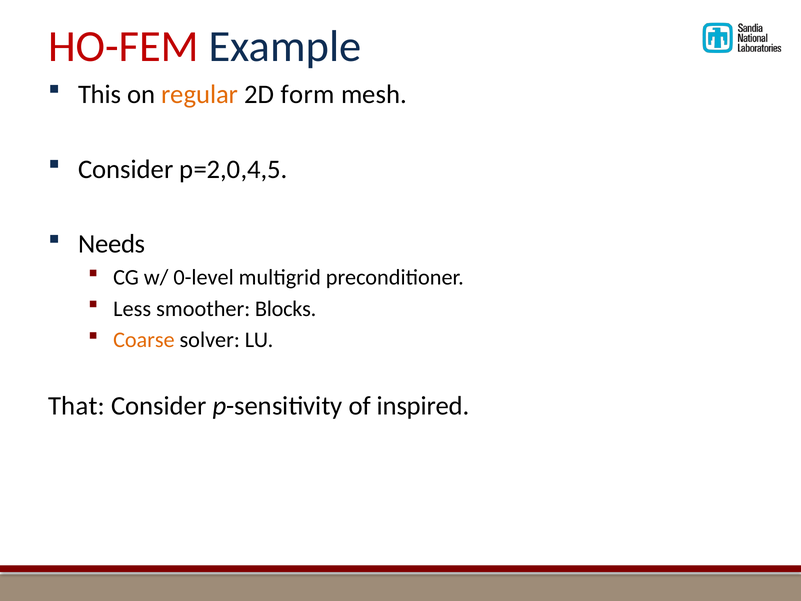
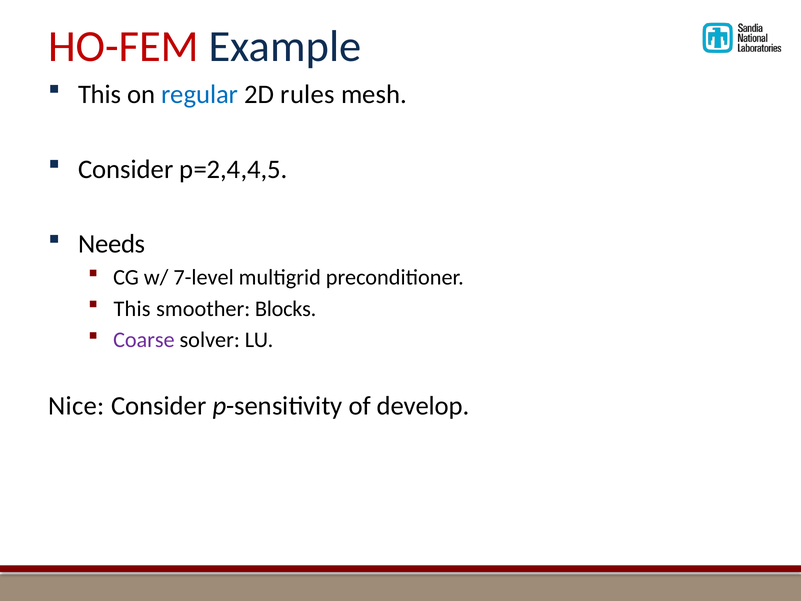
regular colour: orange -> blue (200, 94)
form: form -> rules (308, 94)
p=2,0,4,5: p=2,0,4,5 -> p=2,4,4,5 (234, 169)
0-level: 0-level -> 7-level (204, 277)
Less: Less -> This (132, 309)
Coarse colour: orange -> purple (144, 340)
That: That -> Nice (76, 406)
inspired: inspired -> develop (423, 406)
